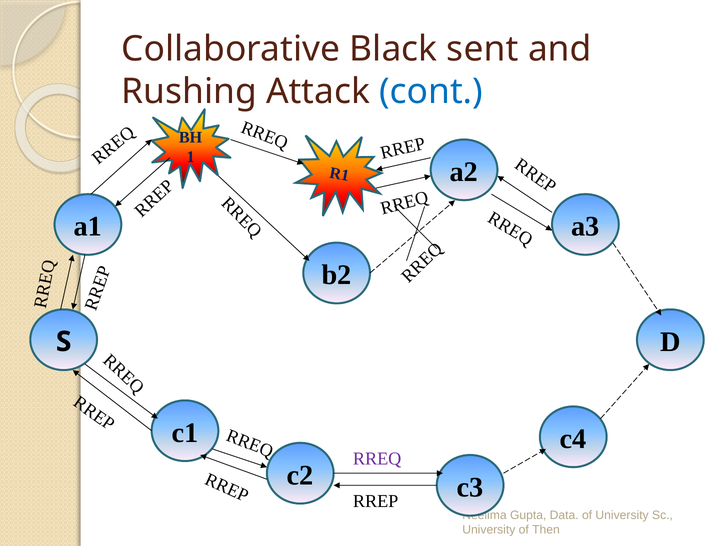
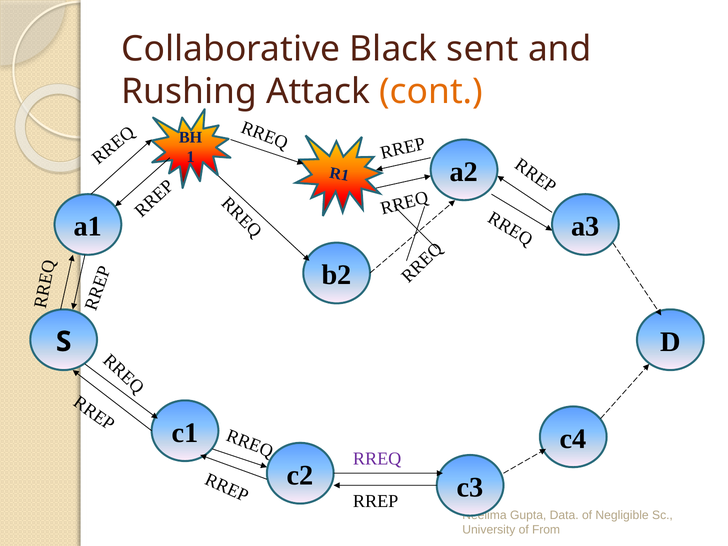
cont colour: blue -> orange (431, 92)
of University: University -> Negligible (622, 515)
Then: Then -> From (546, 530)
